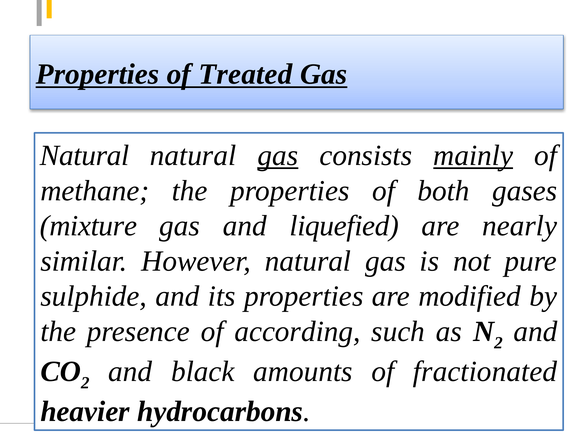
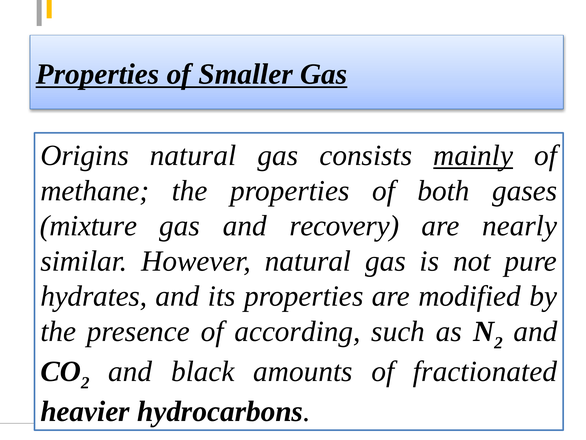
Treated: Treated -> Smaller (246, 74)
Natural: Natural -> Origins (85, 155)
gas underline: present -> none (278, 155)
liquefied: liquefied -> recovery (344, 226)
sulphide: sulphide -> hydrates (94, 296)
